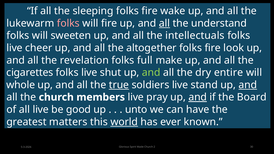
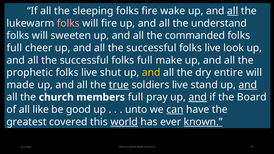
all underline: none -> present (233, 11)
all underline: present -> none (164, 23)
intellectuals: intellectuals -> commanded (195, 36)
live: live -> full (14, 48)
altogether: altogether -> successful (151, 48)
fire: fire -> live (213, 48)
revelation: revelation -> successful (84, 60)
cigarettes: cigarettes -> prophetic (30, 73)
and colour: light green -> yellow (151, 73)
whole: whole -> made (21, 85)
members live: live -> full (136, 97)
all live: live -> like (41, 110)
can underline: none -> present (175, 110)
matters: matters -> covered (68, 122)
known underline: none -> present (203, 122)
